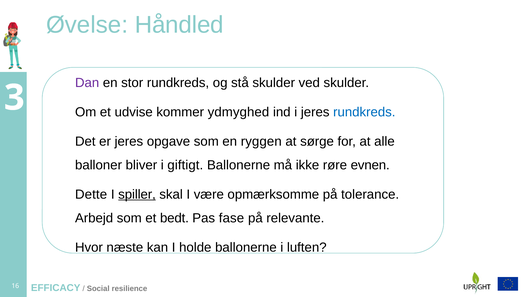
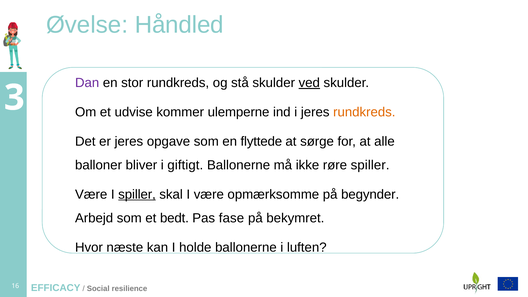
ved underline: none -> present (309, 83)
ydmyghed: ydmyghed -> ulemperne (239, 112)
rundkreds colour: blue -> orange (364, 112)
ryggen: ryggen -> flyttede (261, 141)
røre evnen: evnen -> spiller (370, 165)
Dette: Dette -> Være (91, 194)
tolerance: tolerance -> begynder (370, 194)
relevante: relevante -> bekymret (295, 218)
